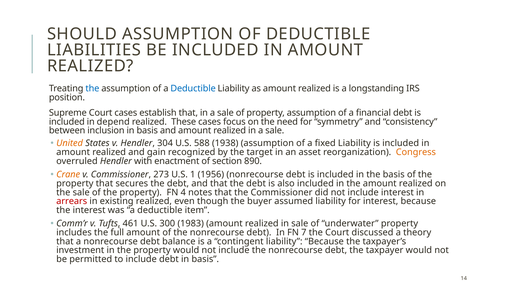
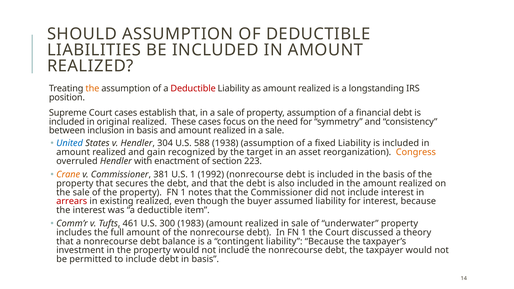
the colour: blue -> orange (92, 89)
Deductible colour: blue -> red (193, 89)
depend: depend -> original (113, 122)
United colour: orange -> blue (70, 143)
890: 890 -> 223 (253, 161)
273: 273 -> 381 (161, 175)
1956: 1956 -> 1992 (211, 175)
property FN 4: 4 -> 1 (183, 192)
In FN 7: 7 -> 1 (304, 233)
